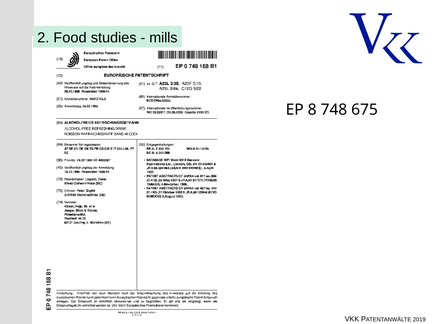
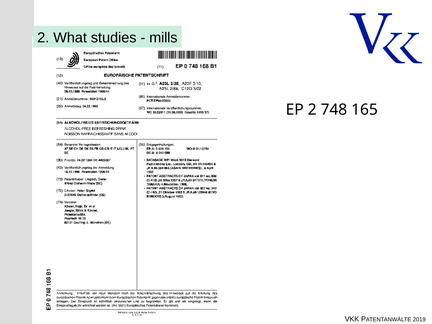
Food: Food -> What (70, 38)
EP 8: 8 -> 2 (312, 110)
675: 675 -> 165 (364, 110)
